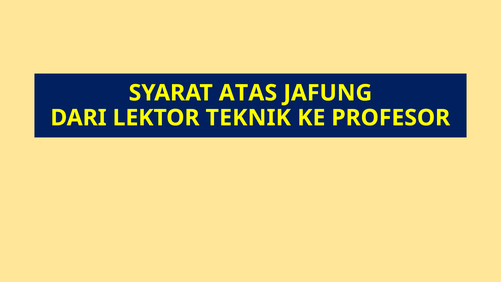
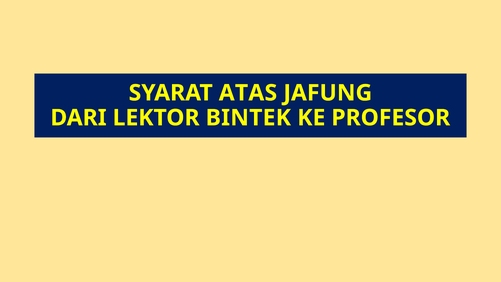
TEKNIK: TEKNIK -> BINTEK (248, 118)
